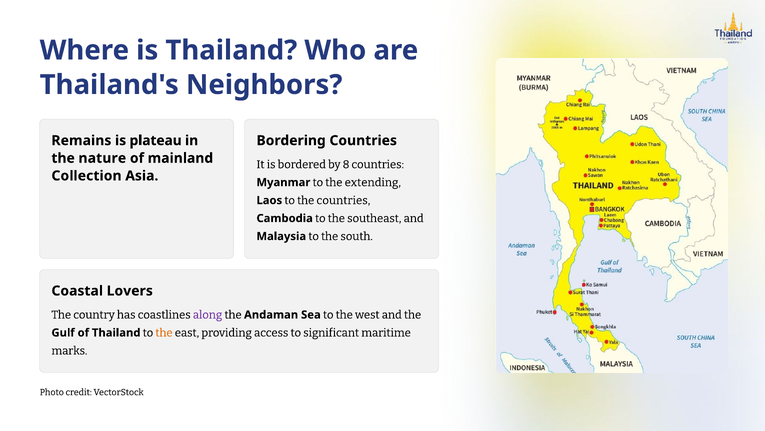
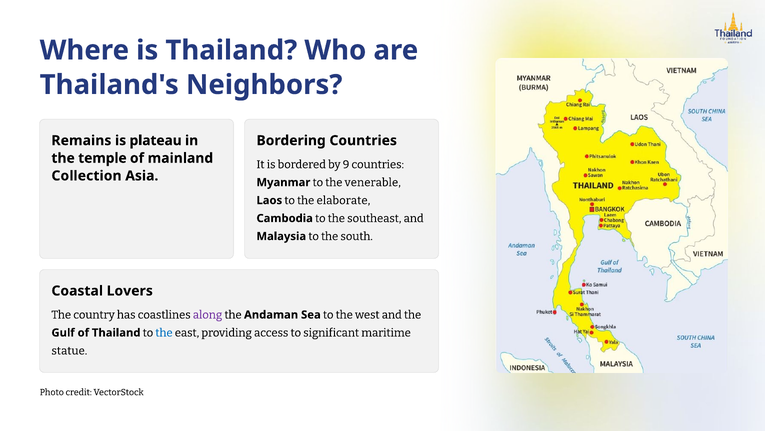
nature: nature -> temple (102, 158)
8: 8 -> 9 (346, 164)
extending: extending -> venerable (373, 182)
the countries: countries -> elaborate (343, 200)
the colour: orange -> blue (164, 332)
marks: marks -> statue (69, 350)
